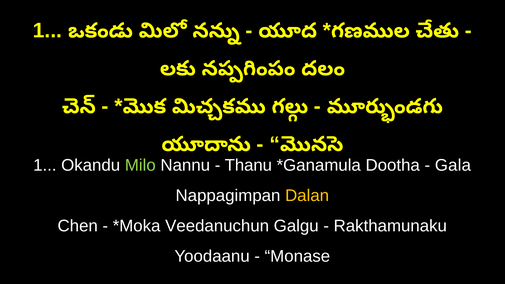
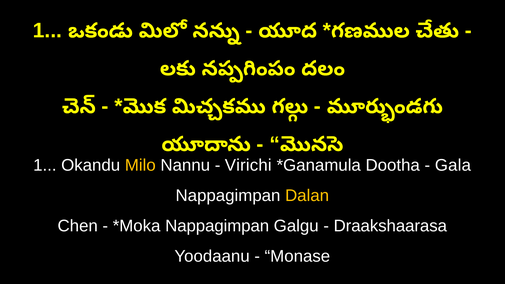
Milo colour: light green -> yellow (140, 165)
Thanu: Thanu -> Virichi (248, 165)
Veedanuchun: Veedanuchun -> Nappagimpan (217, 226)
Rakthamunaku: Rakthamunaku -> Draakshaarasa (390, 226)
